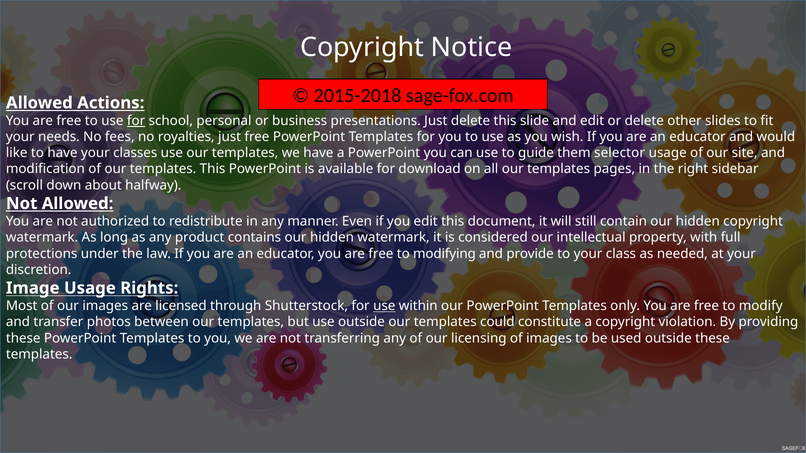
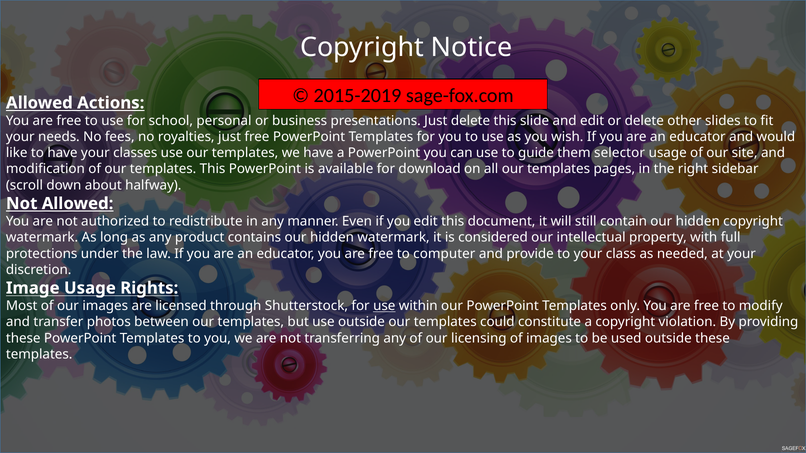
2015-2018: 2015-2018 -> 2015-2019 (358, 96)
for underline: present -> none (136, 121)
modifying: modifying -> computer (444, 254)
